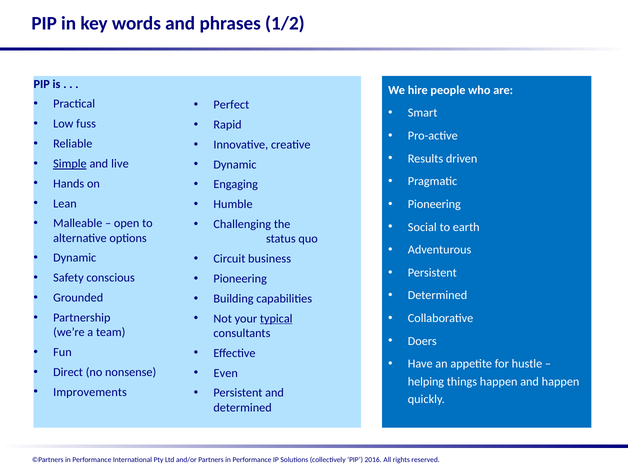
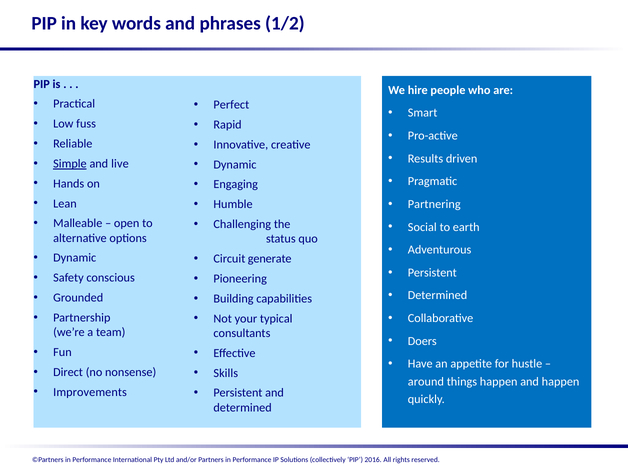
Pioneering: Pioneering -> Partnering (434, 204)
business: business -> generate (270, 259)
typical underline: present -> none (276, 319)
Even: Even -> Skills (226, 373)
helping: helping -> around (426, 381)
